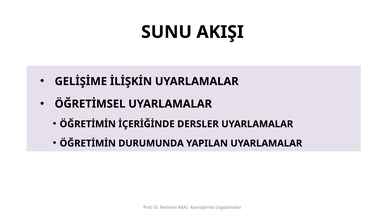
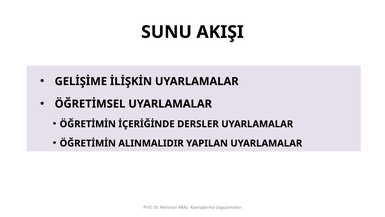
DURUMUNDA: DURUMUNDA -> ALINMALIDIR (151, 143)
